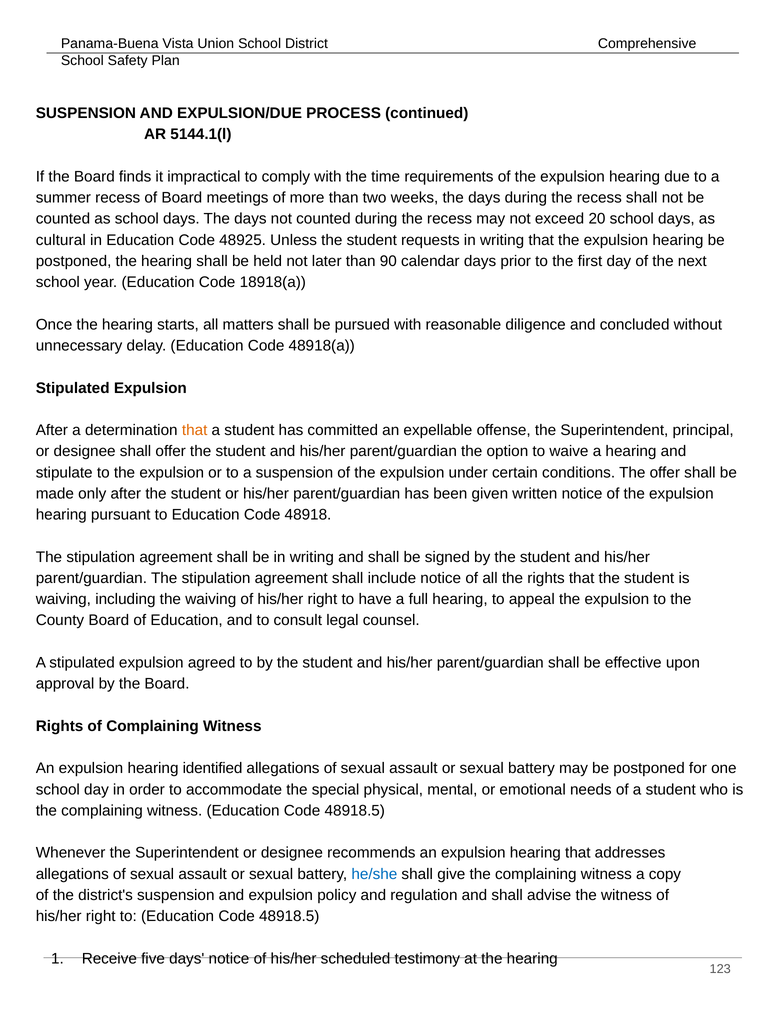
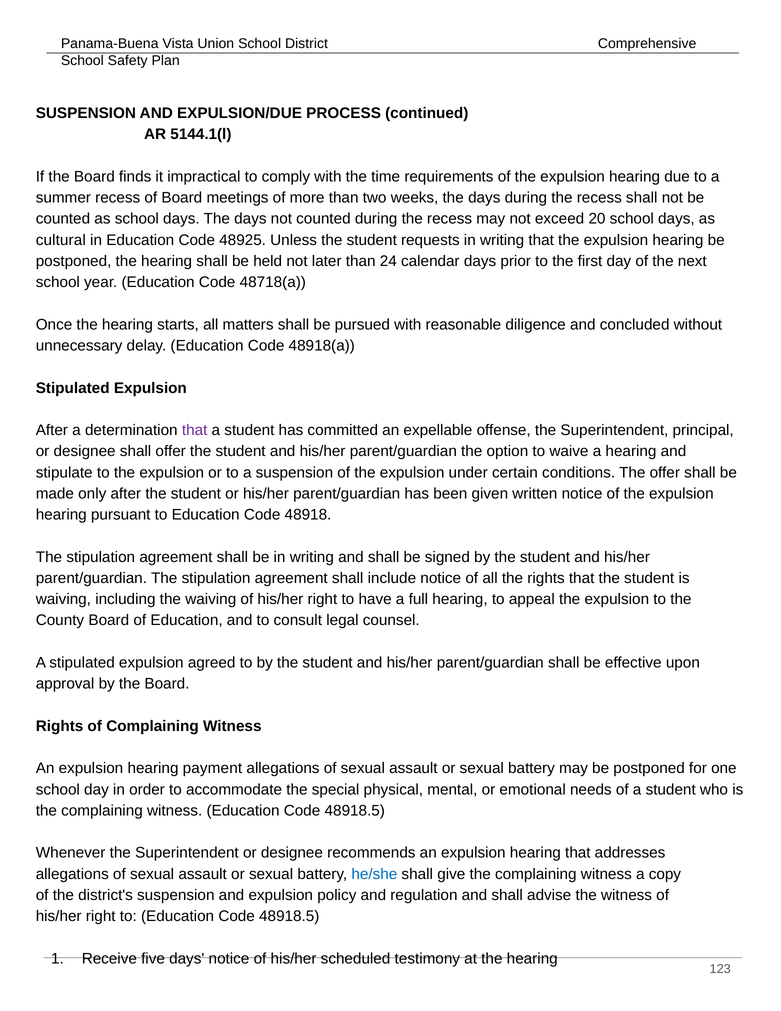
90: 90 -> 24 (388, 261)
18918(a: 18918(a -> 48718(a (273, 282)
that colour: orange -> purple (195, 430)
identified: identified -> payment (212, 768)
